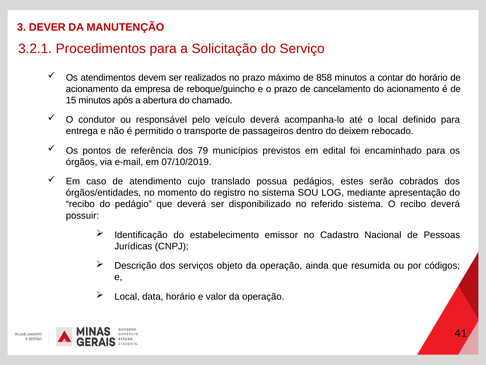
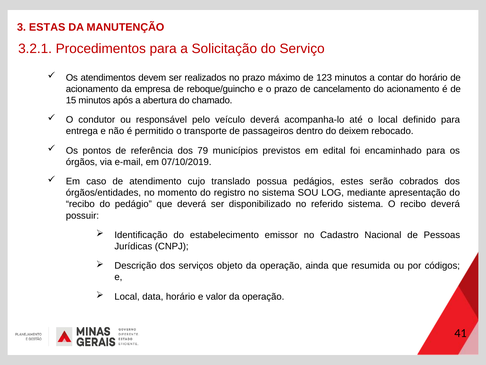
DEVER: DEVER -> ESTAS (47, 27)
858: 858 -> 123 (324, 78)
